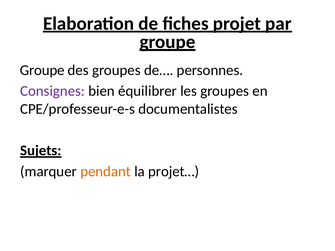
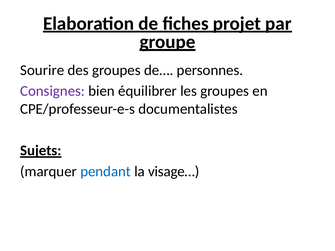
Groupe: Groupe -> Sourire (42, 70)
pendant colour: orange -> blue (106, 172)
projet…: projet… -> visage… (174, 172)
